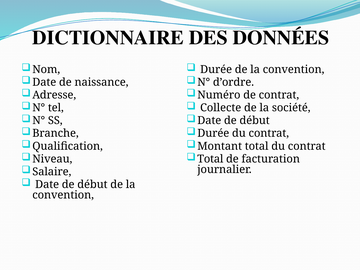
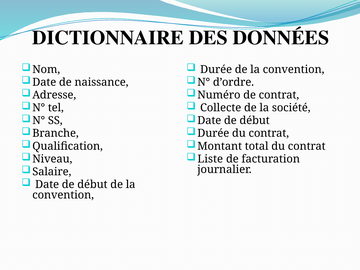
Total: Total -> Liste (210, 159)
